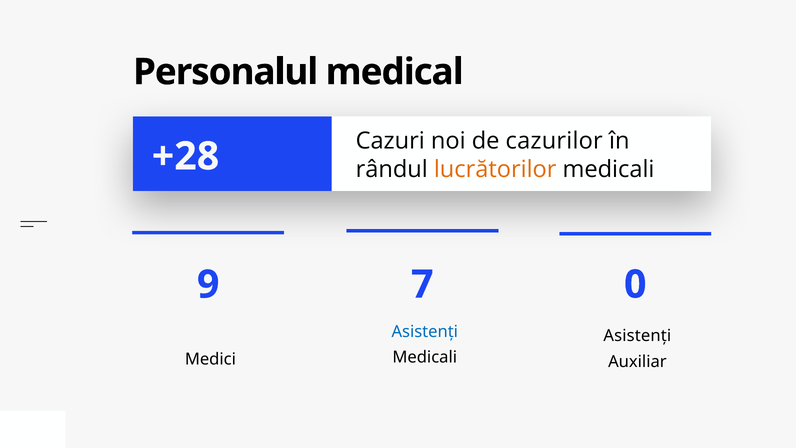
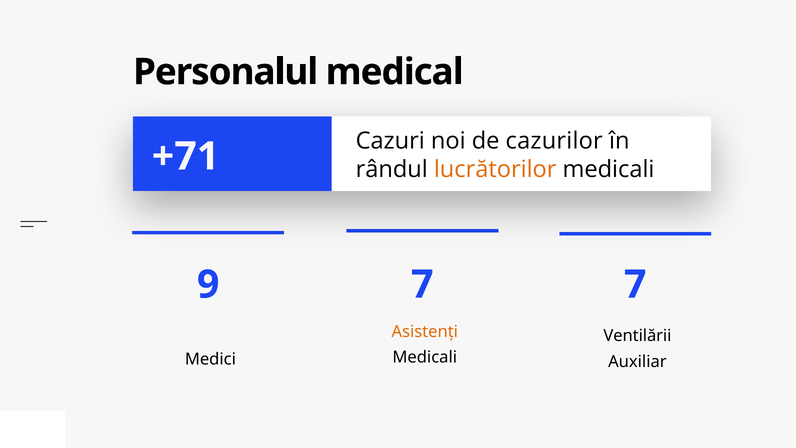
+28: +28 -> +71 (185, 156)
7 0: 0 -> 7 (635, 284)
Asistenți colour: blue -> orange (425, 331)
Asistenți: Asistenți -> Ventilării (637, 336)
